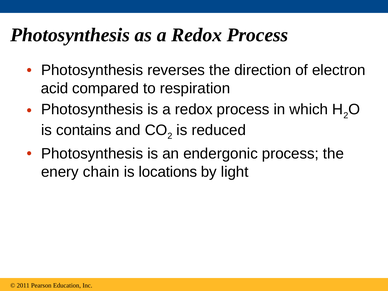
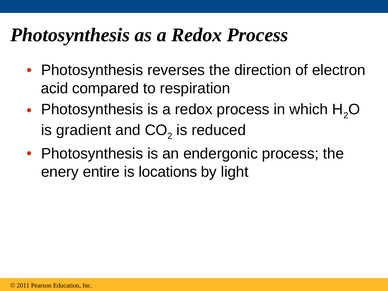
contains: contains -> gradient (84, 130)
chain: chain -> entire (101, 172)
